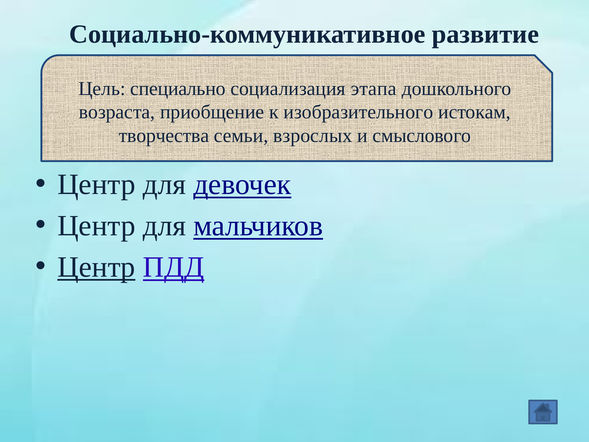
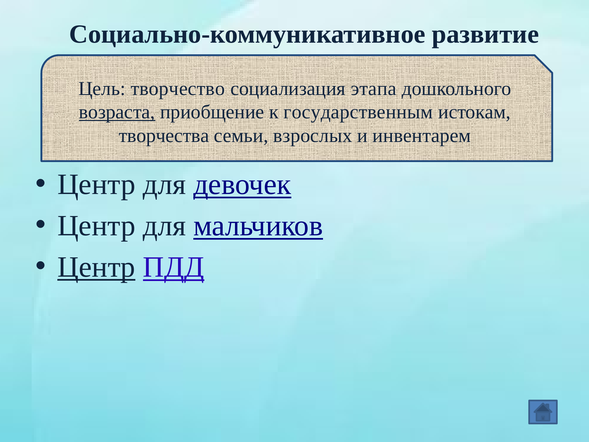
специально: специально -> творчество (178, 89)
возраста underline: none -> present (117, 112)
изобразительного: изобразительного -> государственным (358, 112)
смыслового: смыслового -> инвентарем (422, 136)
